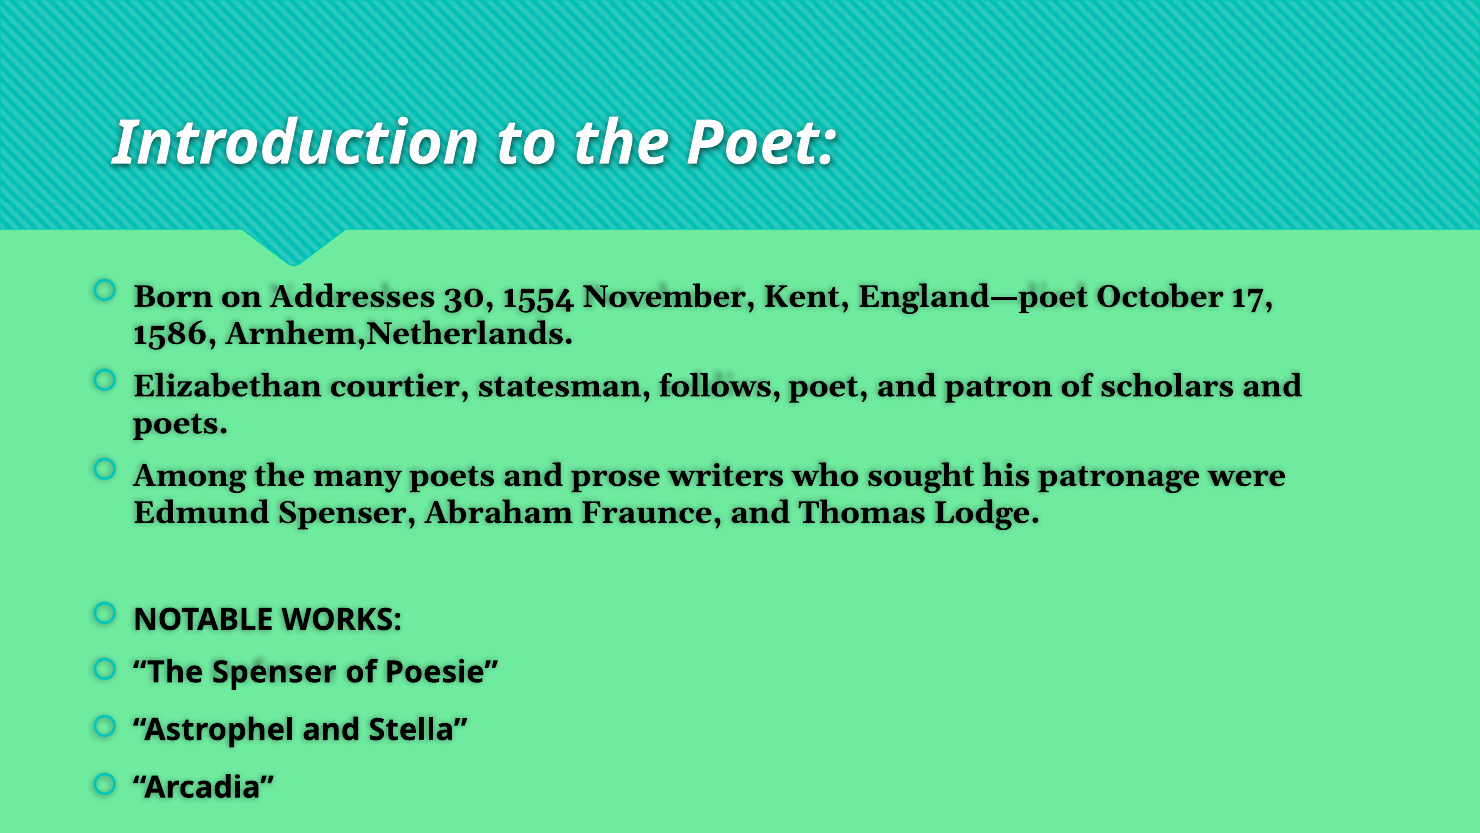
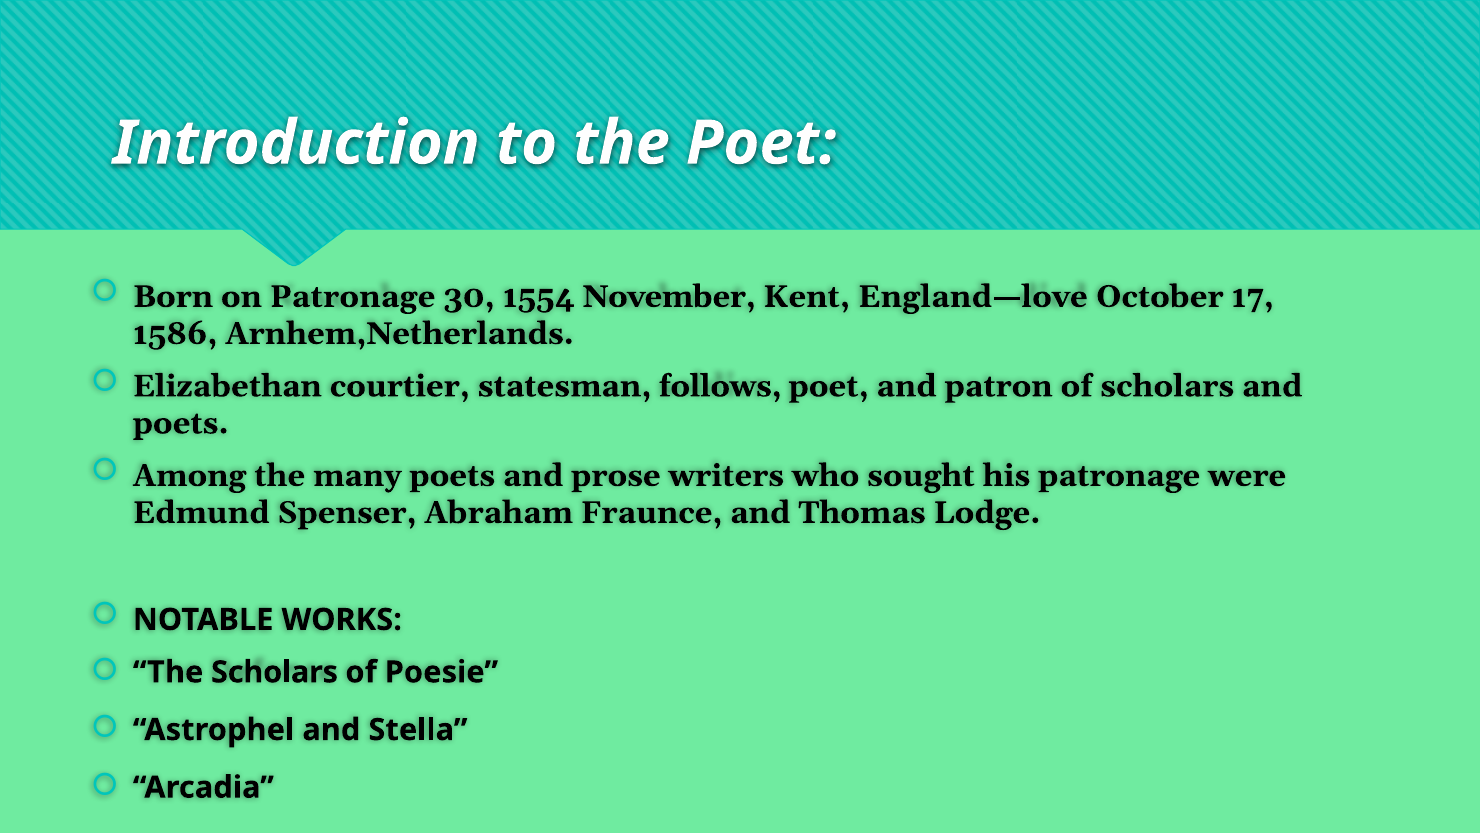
on Addresses: Addresses -> Patronage (353, 296)
England—poet: England—poet -> England—love (973, 296)
The Spenser: Spenser -> Scholars (275, 672)
